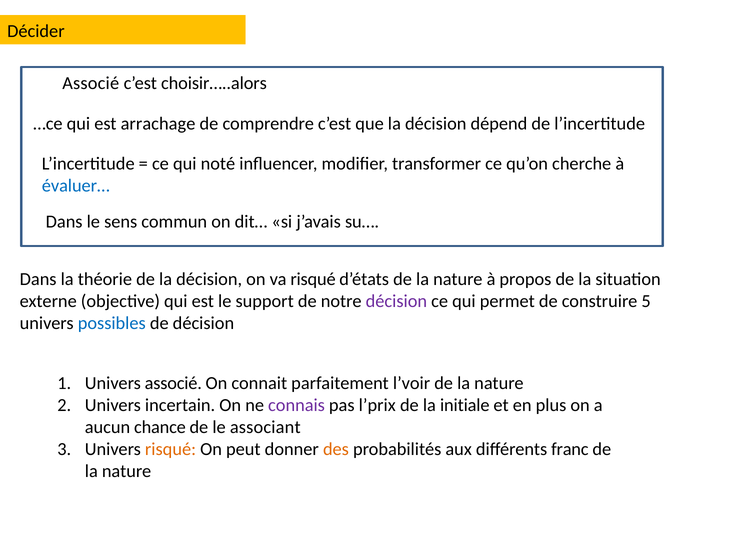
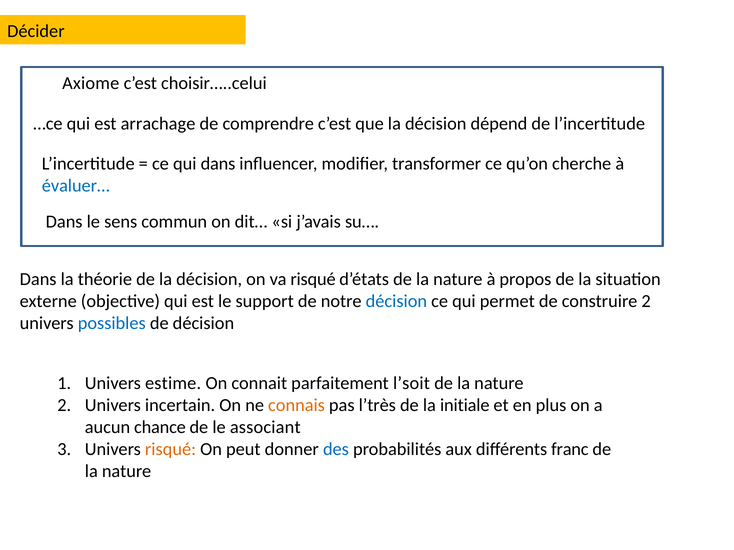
Associé: Associé -> Axiome (91, 83)
choisir…..alors: choisir…..alors -> choisir…..celui (214, 83)
qui noté: noté -> dans (218, 164)
décision colour: purple -> blue (396, 302)
construire 5: 5 -> 2 (646, 302)
Univers associé: associé -> estime (173, 384)
l’voir: l’voir -> l’soit (411, 384)
connais colour: purple -> orange (297, 406)
l’prix: l’prix -> l’très (377, 406)
des colour: orange -> blue (336, 450)
